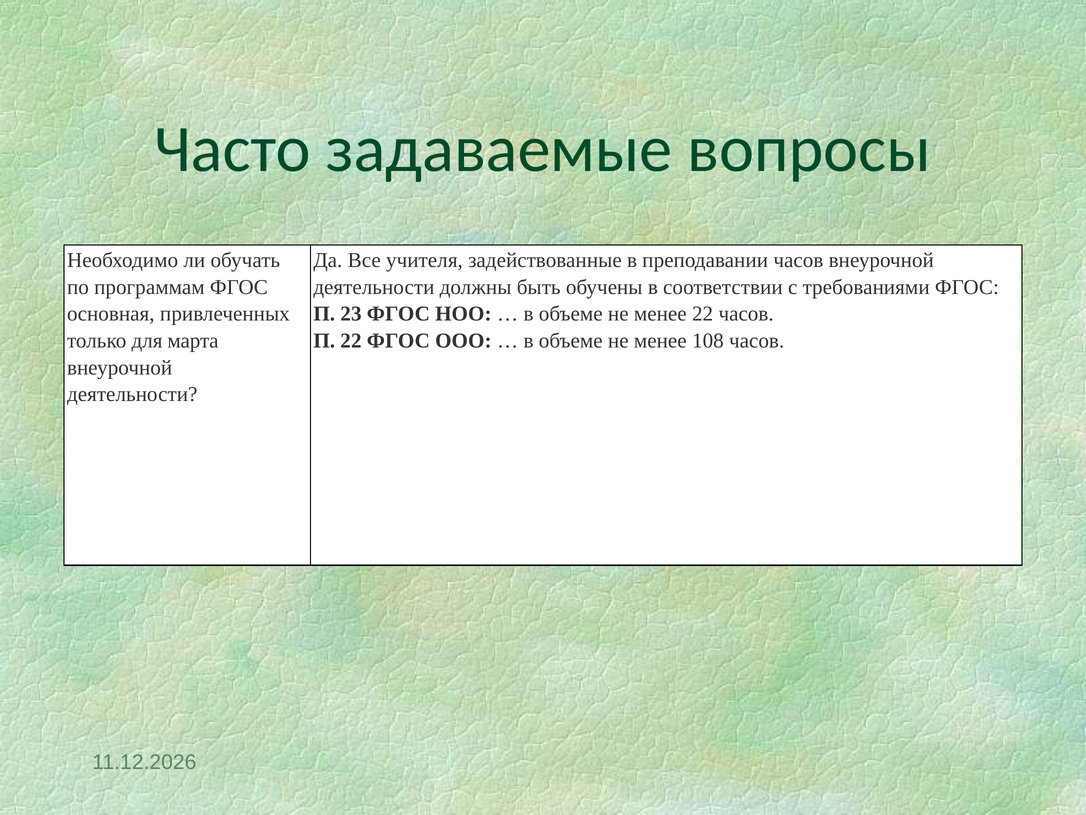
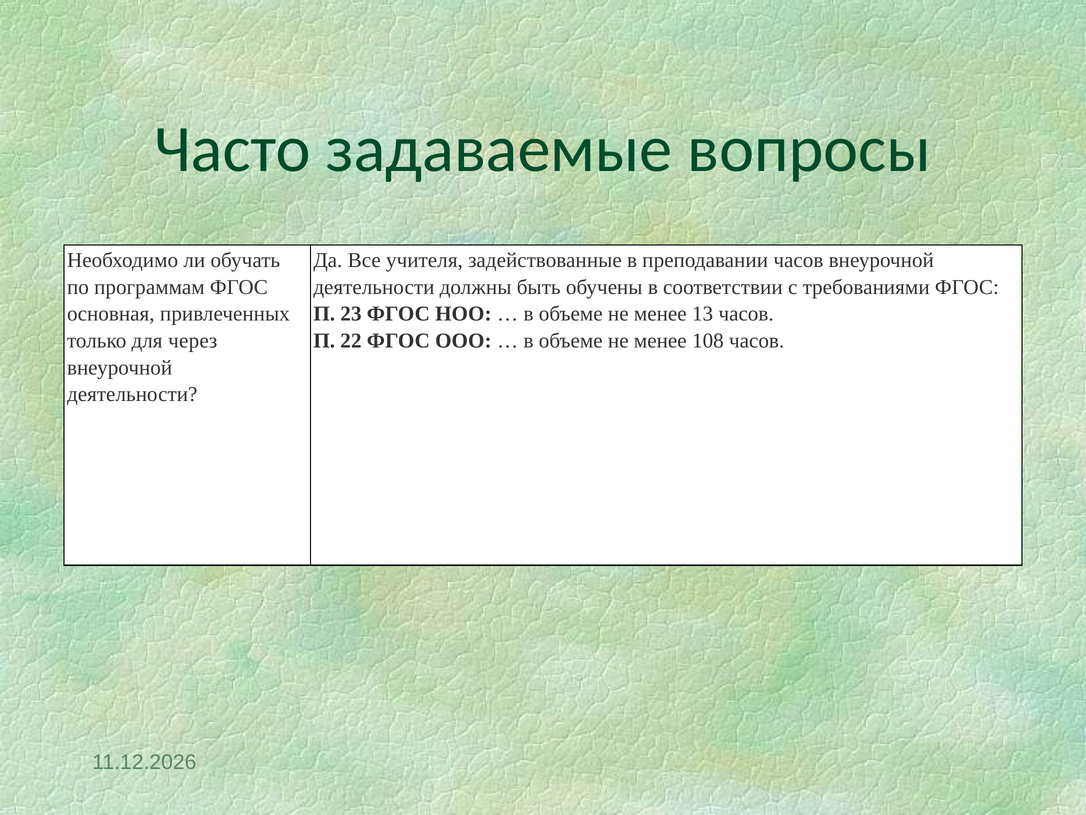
менее 22: 22 -> 13 (703, 314)
марта: марта -> через (193, 341)
